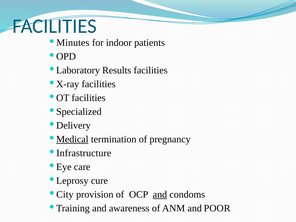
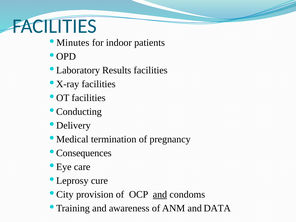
Specialized: Specialized -> Conducting (79, 112)
Medical underline: present -> none (72, 139)
Infrastructure: Infrastructure -> Consequences (84, 153)
POOR: POOR -> DATA (217, 208)
